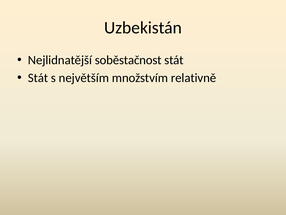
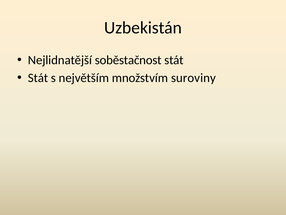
relativně: relativně -> suroviny (193, 78)
